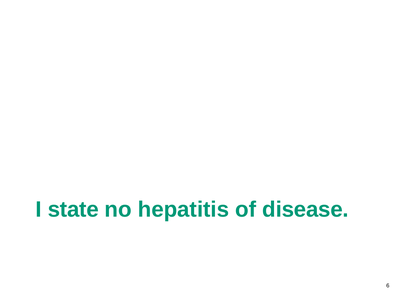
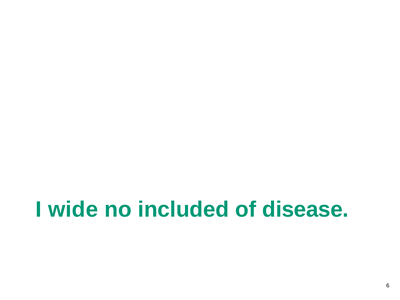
state: state -> wide (73, 210)
hepatitis: hepatitis -> included (183, 210)
